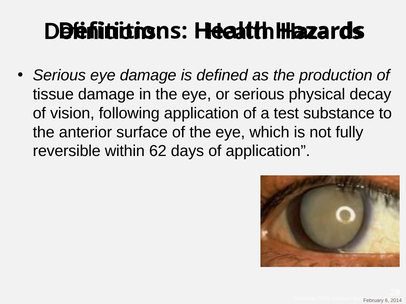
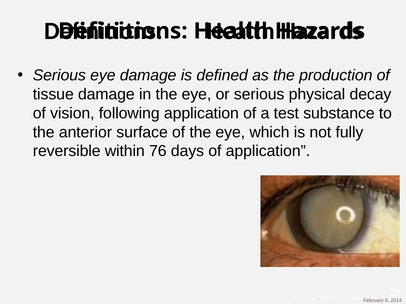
62: 62 -> 76 (158, 151)
